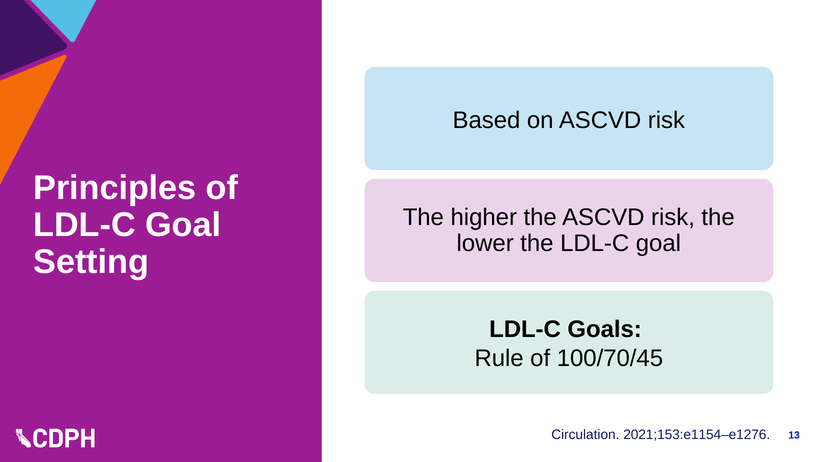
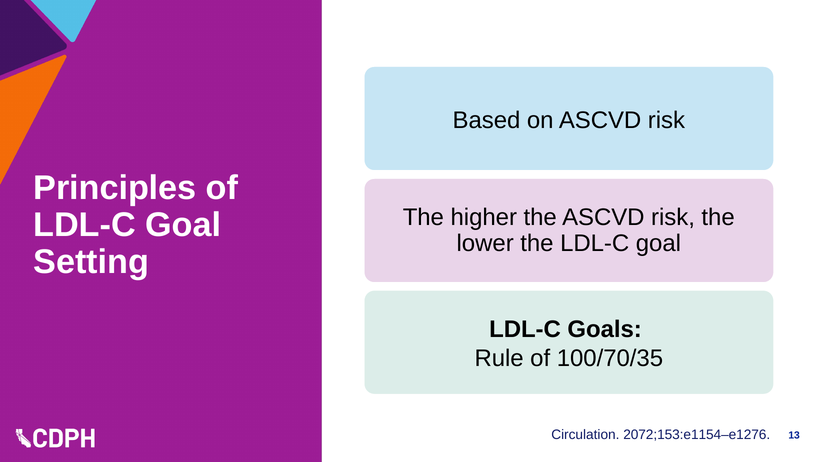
100/70/45: 100/70/45 -> 100/70/35 (610, 358)
2021;153:e1154–e1276: 2021;153:e1154–e1276 -> 2072;153:e1154–e1276 (697, 435)
